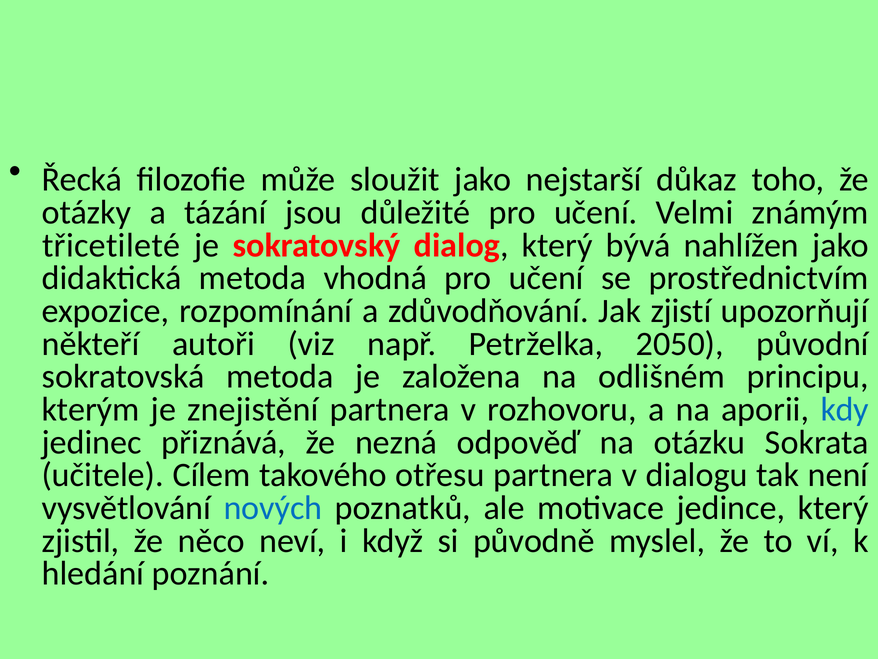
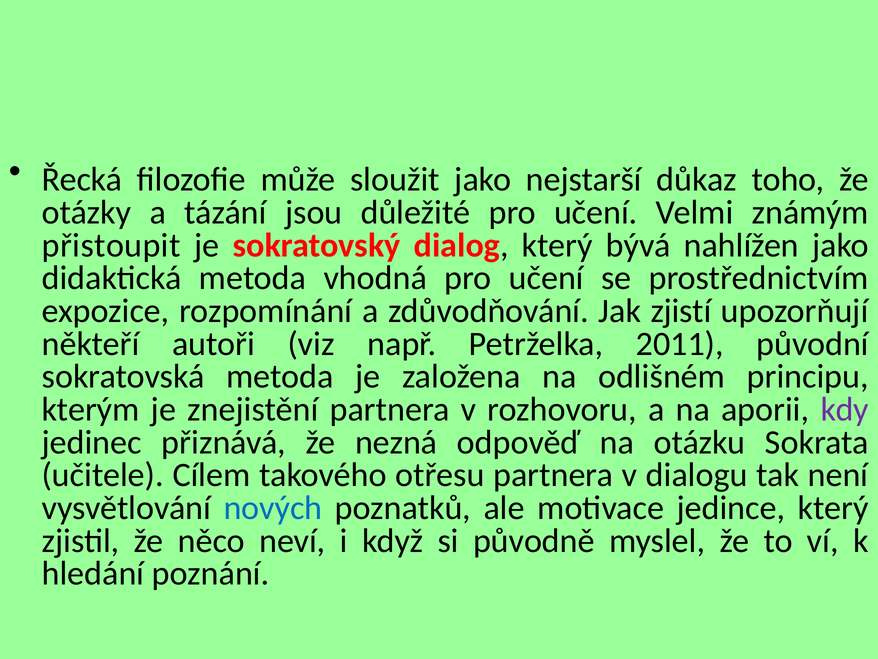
třicetileté: třicetileté -> přistoupit (111, 245)
2050: 2050 -> 2011 (680, 344)
kdy colour: blue -> purple (845, 409)
